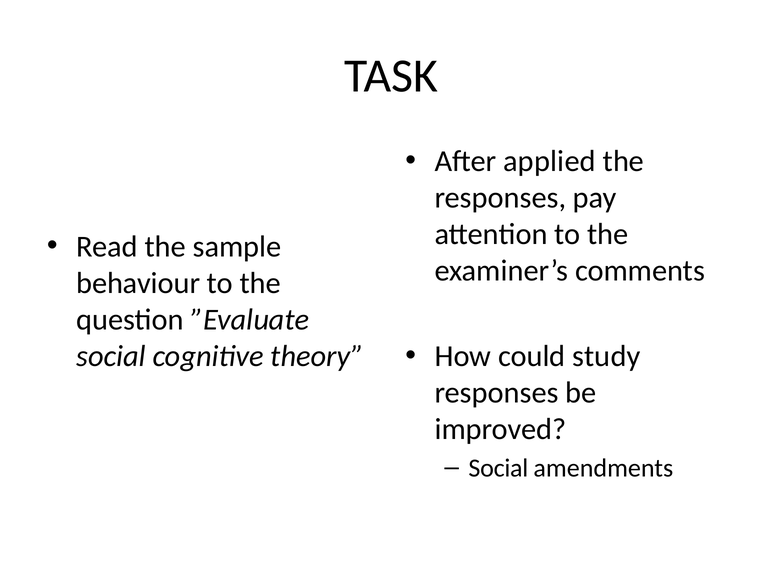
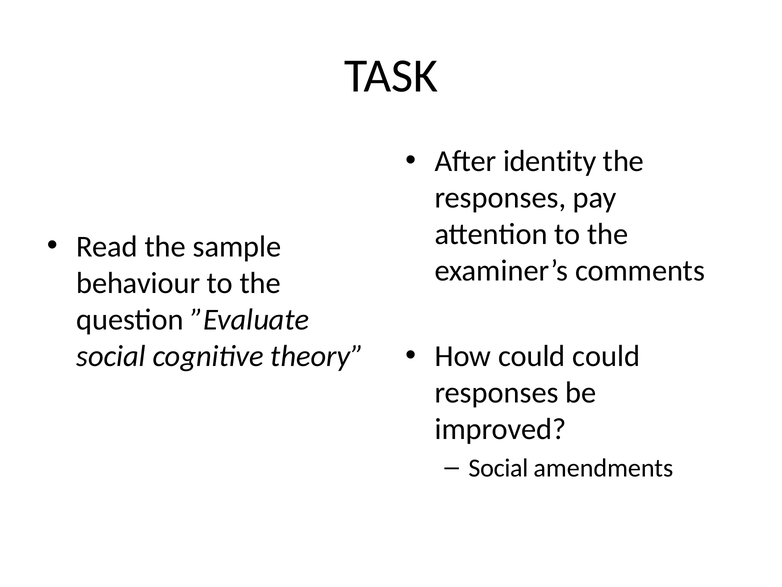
applied: applied -> identity (550, 161)
could study: study -> could (606, 356)
